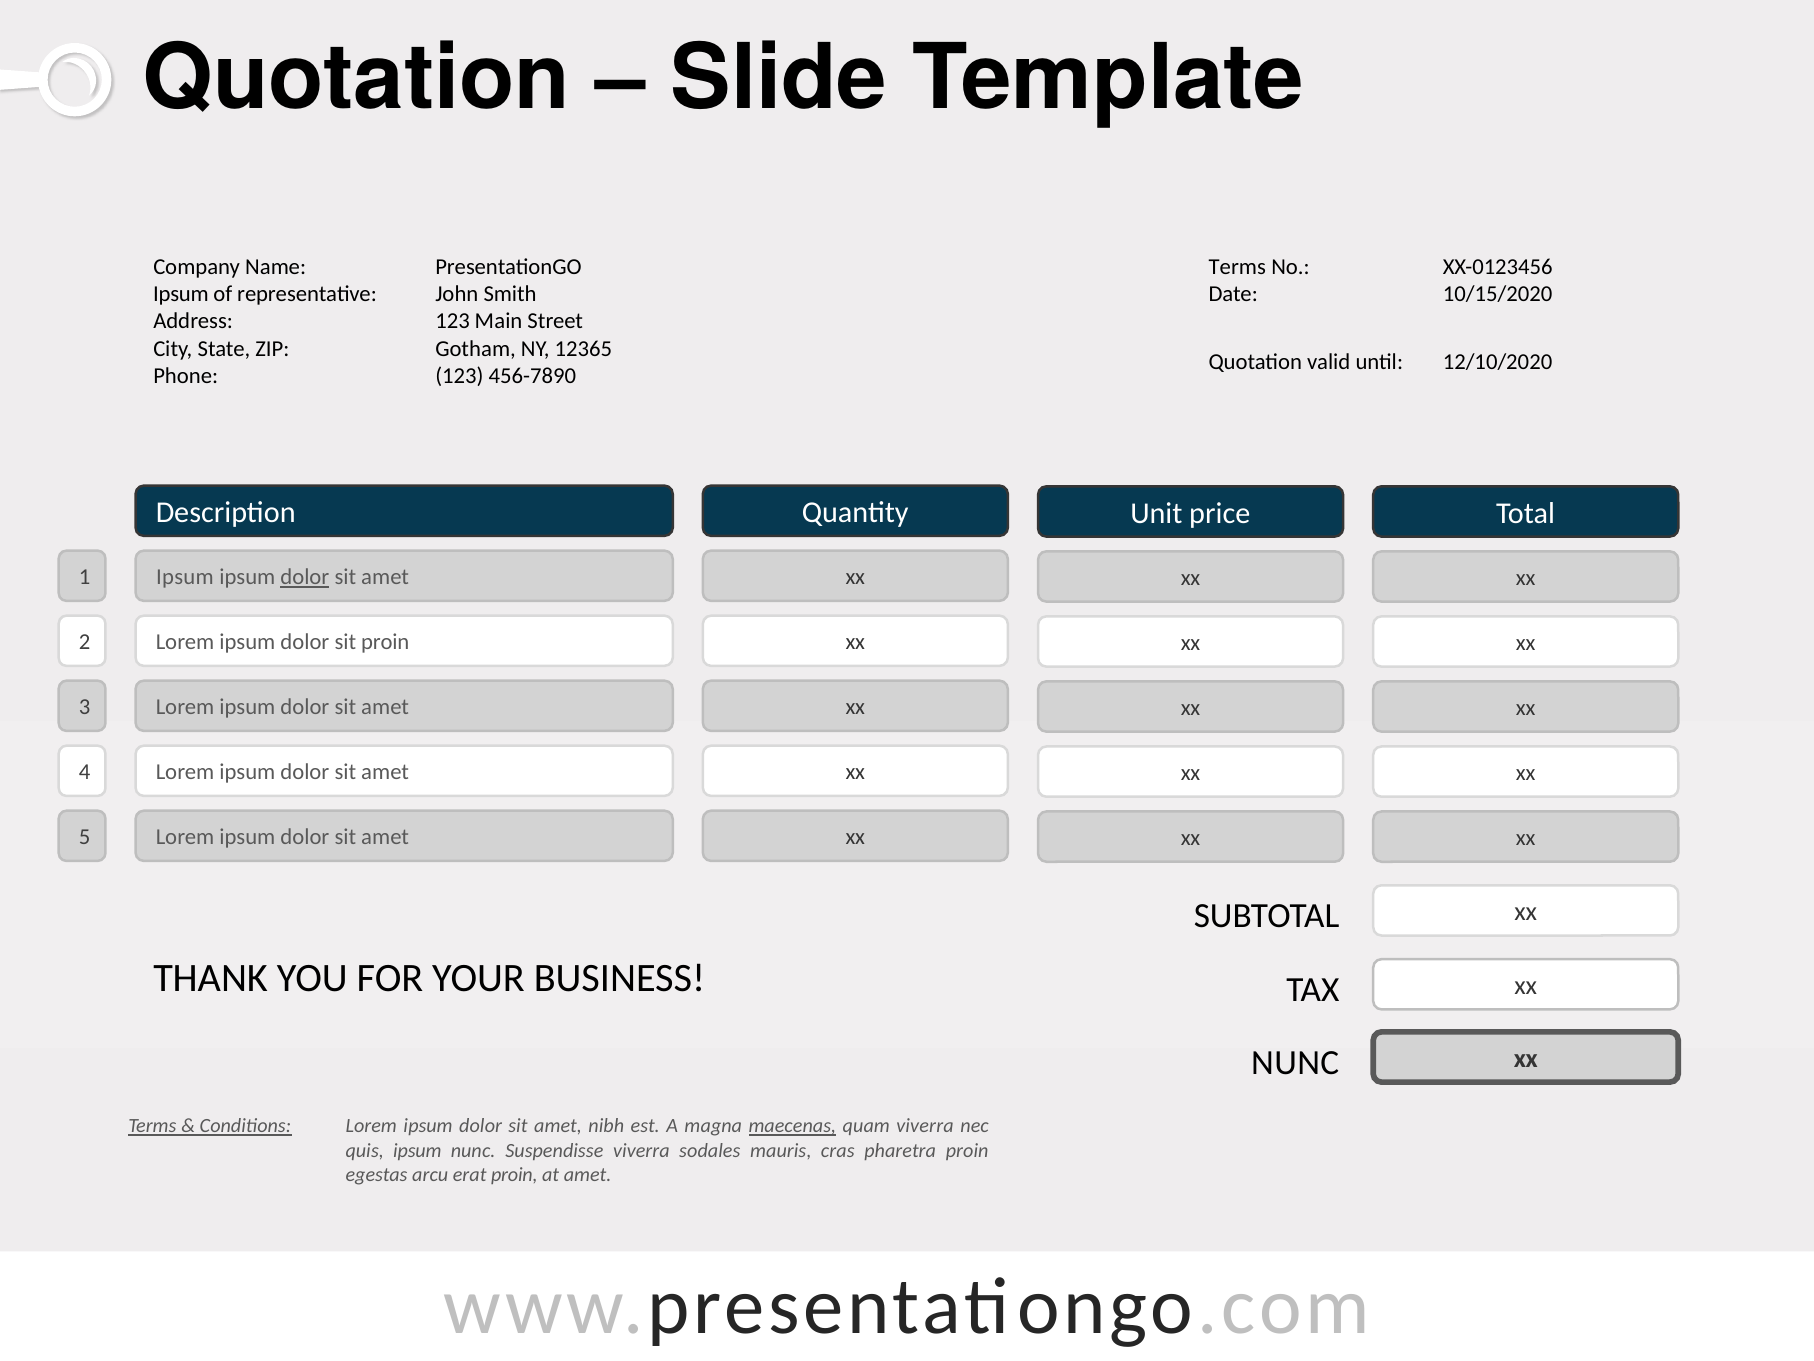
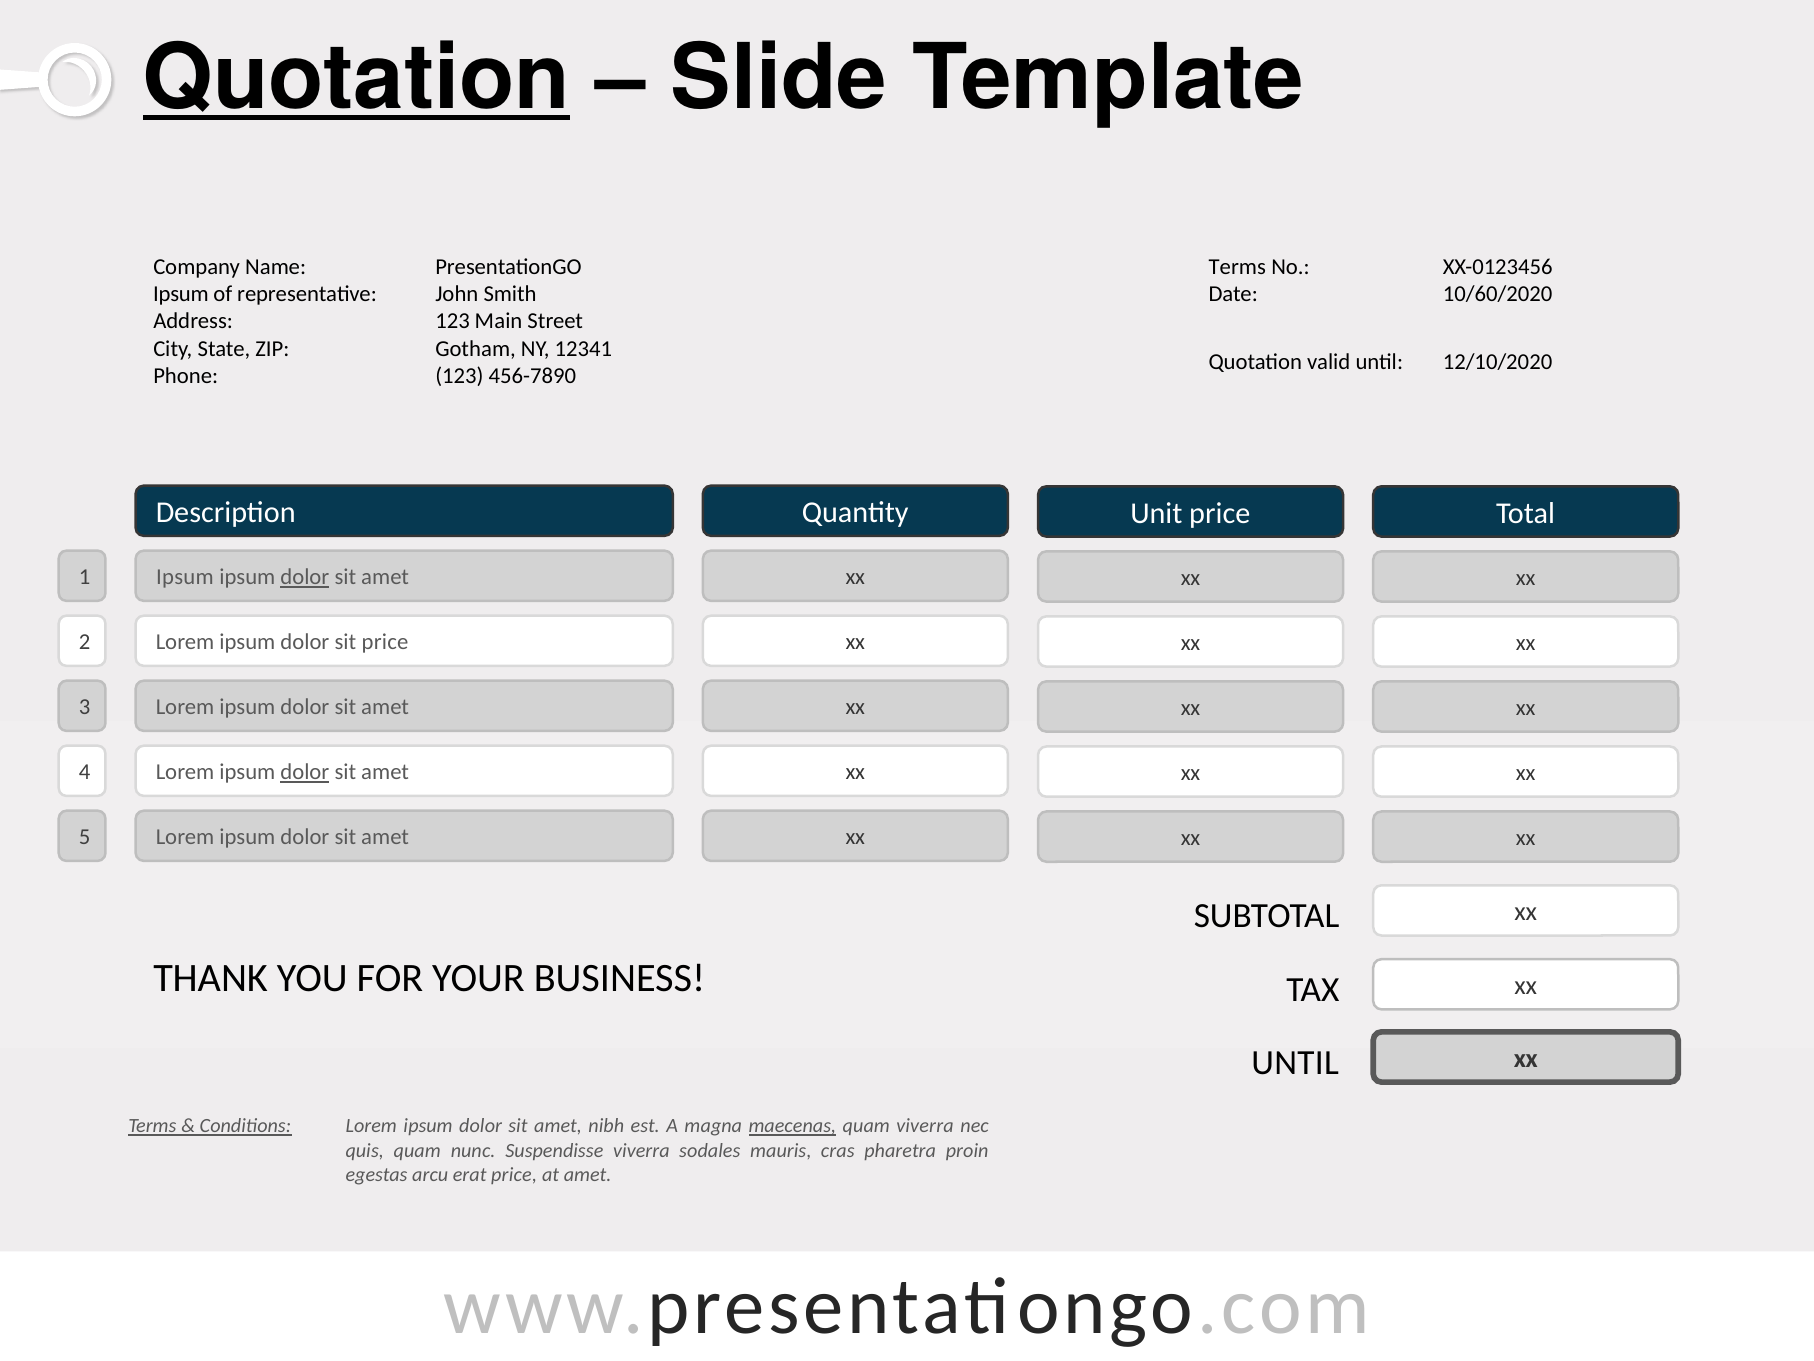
Quotation underline: none -> present (356, 78)
10/15/2020: 10/15/2020 -> 10/60/2020 (1498, 294)
12365: 12365 -> 12341 (583, 348)
sit proin: proin -> price (385, 642)
dolor underline: none -> present (305, 772)
NUNC: NUNC -> UNTIL (1295, 1063)
quis ipsum: ipsum -> quam (417, 1150)
erat proin: proin -> price (514, 1174)
